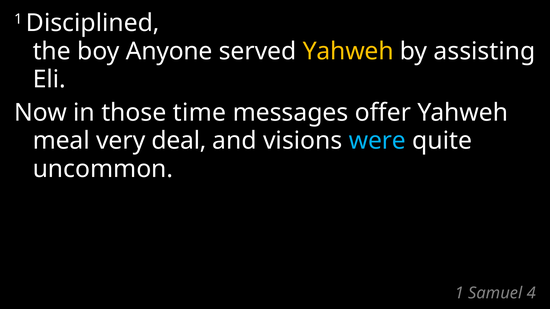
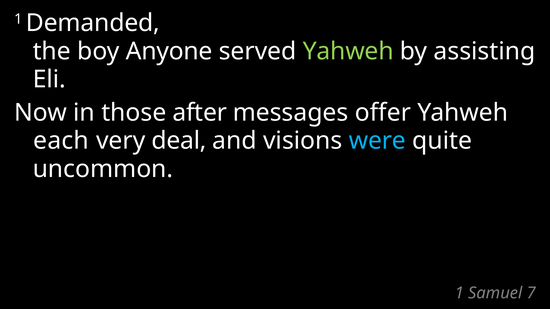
Disciplined: Disciplined -> Demanded (93, 23)
Yahweh colour: yellow -> light green (348, 51)
time: time -> after (200, 113)
meal: meal -> each (61, 141)
4: 4 -> 7 (531, 293)
